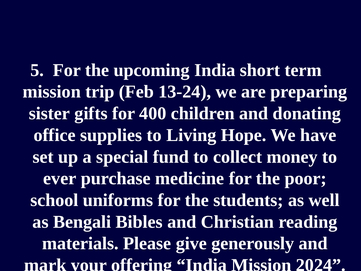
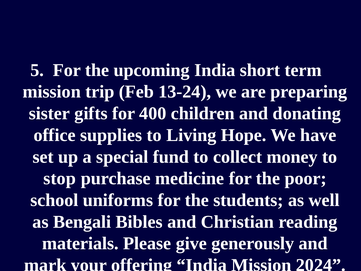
ever: ever -> stop (60, 178)
